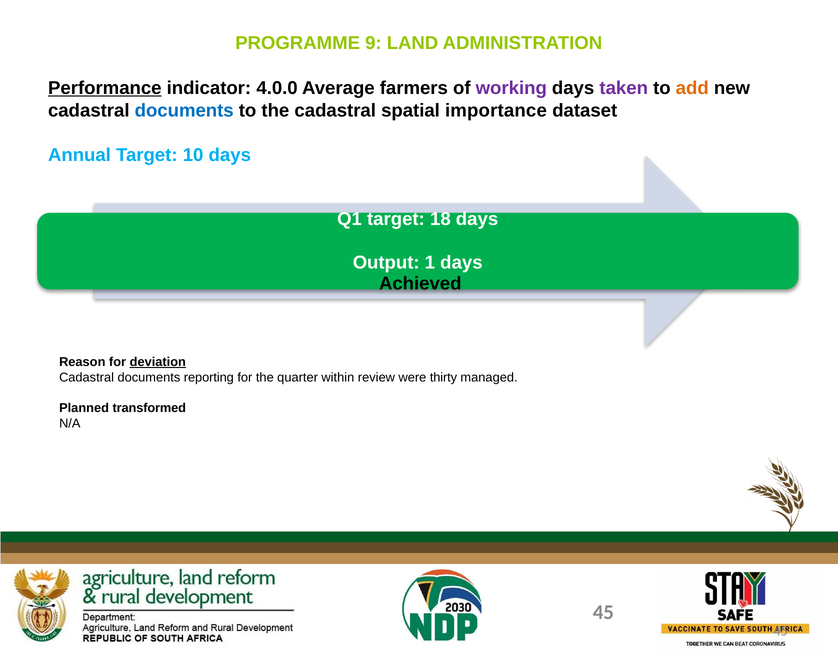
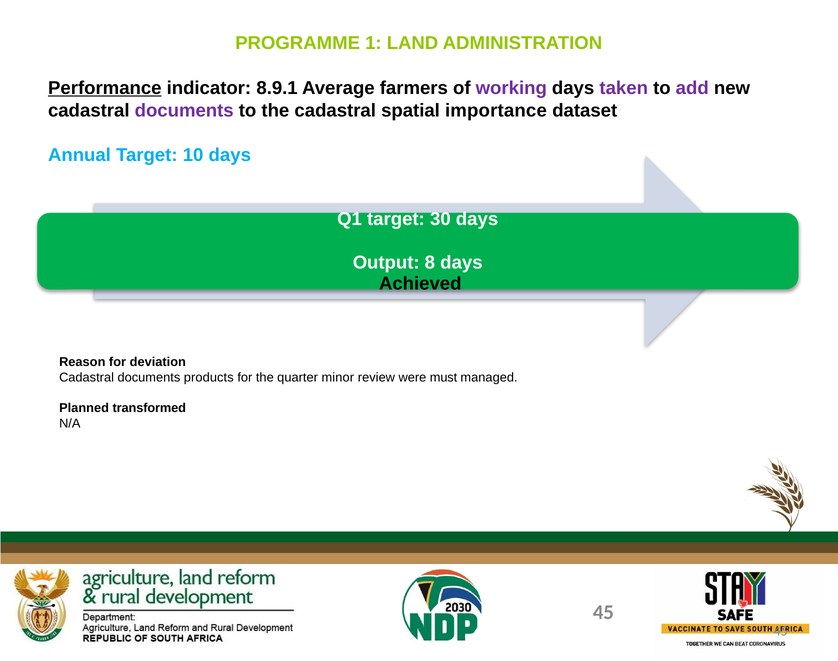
9: 9 -> 1 (373, 43)
4.0.0: 4.0.0 -> 8.9.1 (277, 88)
add colour: orange -> purple (692, 88)
documents colour: blue -> purple (184, 110)
18: 18 -> 30 (440, 219)
1: 1 -> 8 (430, 263)
deviation underline: present -> none (158, 362)
reporting: reporting -> products (209, 378)
within: within -> minor (338, 378)
thirty: thirty -> must (444, 378)
